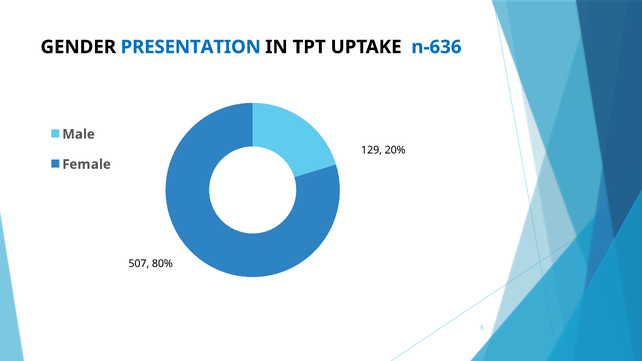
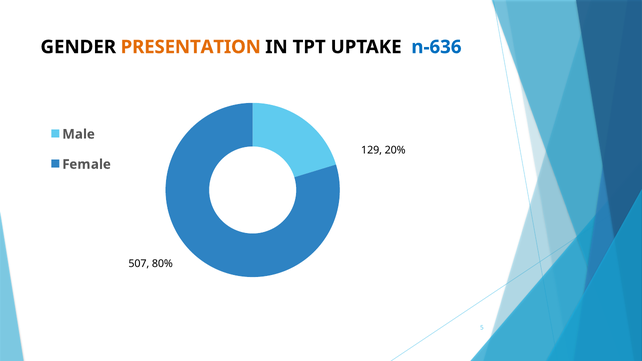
PRESENTATION colour: blue -> orange (191, 47)
